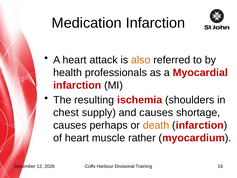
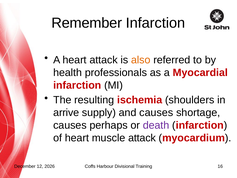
Medication: Medication -> Remember (87, 23)
chest: chest -> arrive (66, 112)
death colour: orange -> purple (156, 125)
muscle rather: rather -> attack (142, 138)
